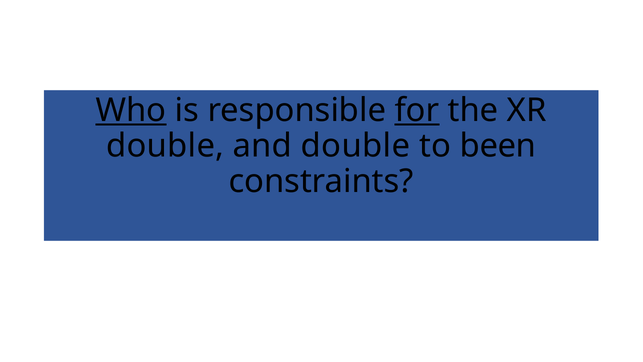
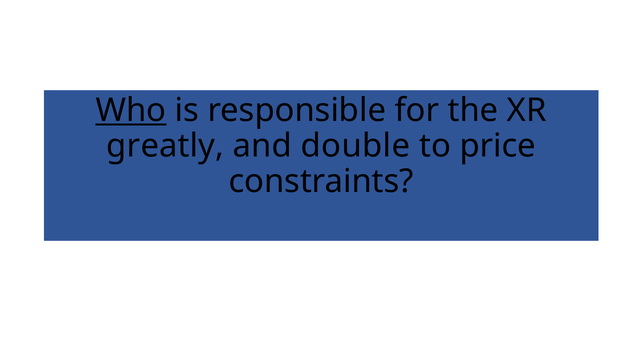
for underline: present -> none (417, 110)
double: double -> greatly (165, 146)
been: been -> price (498, 146)
